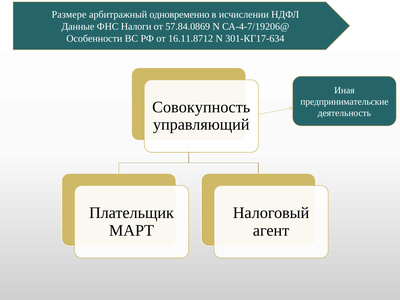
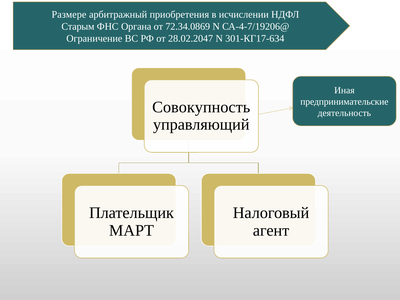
одновременно: одновременно -> приобретения (179, 14)
Данные: Данные -> Старым (78, 26)
Налоги: Налоги -> Органа (136, 26)
57.84.0869: 57.84.0869 -> 72.34.0869 (188, 26)
Особенности: Особенности -> Ограничение (94, 38)
16.11.8712: 16.11.8712 -> 28.02.2047 (191, 38)
